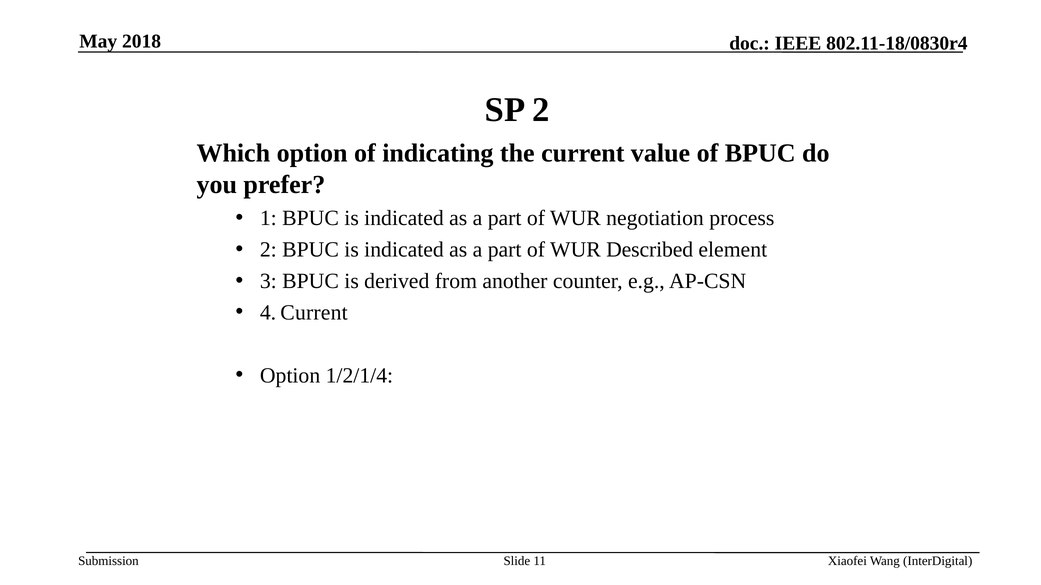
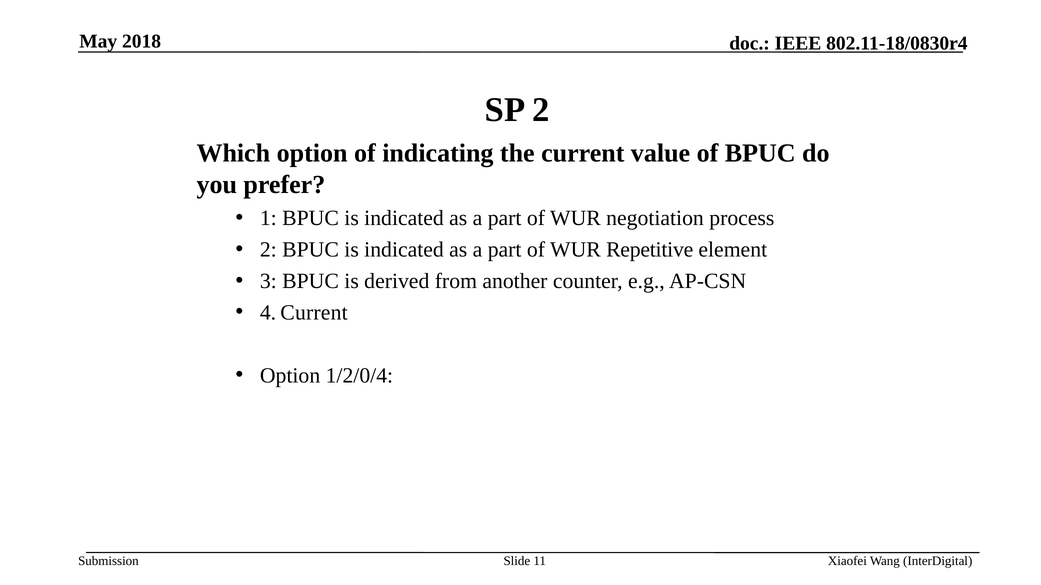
Described: Described -> Repetitive (650, 250)
1/2/1/4: 1/2/1/4 -> 1/2/0/4 (359, 376)
